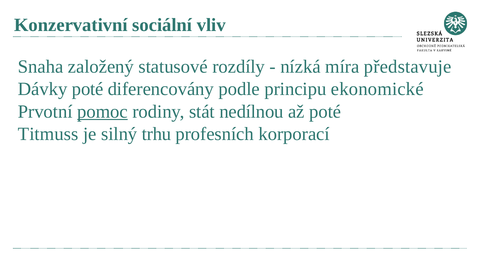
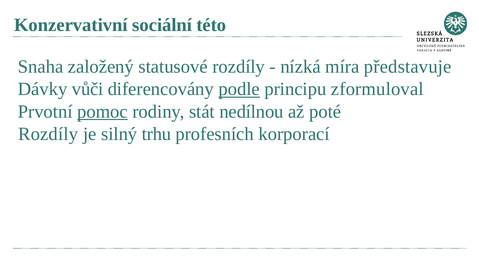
vliv: vliv -> této (211, 25)
Dávky poté: poté -> vůči (88, 89)
podle underline: none -> present (239, 89)
ekonomické: ekonomické -> zformuloval (377, 89)
Titmuss: Titmuss -> Rozdíly (48, 134)
